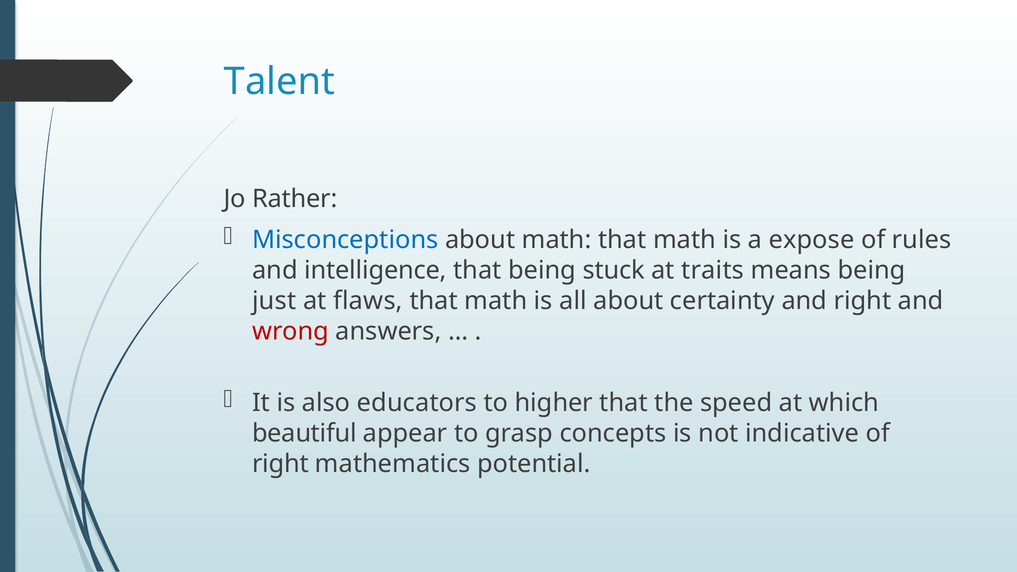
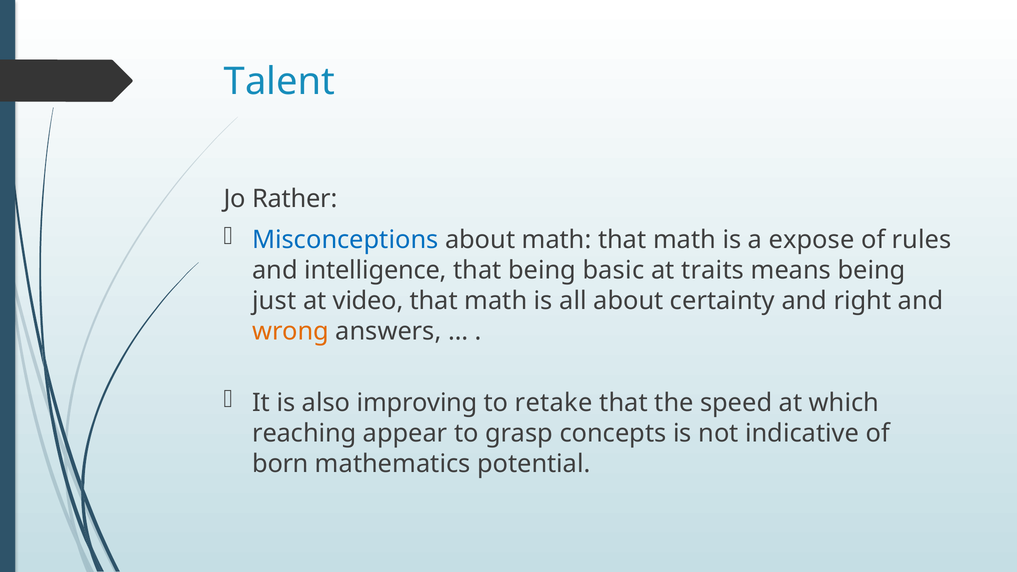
stuck: stuck -> basic (613, 270)
flaws: flaws -> video (368, 301)
wrong colour: red -> orange (291, 331)
educators: educators -> improving (417, 403)
higher: higher -> retake (554, 403)
beautiful: beautiful -> reaching (304, 434)
right: right -> born (280, 464)
